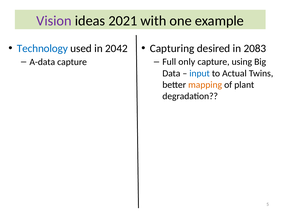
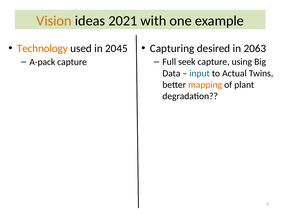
Vision colour: purple -> orange (54, 21)
Technology colour: blue -> orange (42, 49)
2042: 2042 -> 2045 (116, 49)
2083: 2083 -> 2063 (255, 49)
only: only -> seek (187, 62)
A-data: A-data -> A-pack (42, 62)
